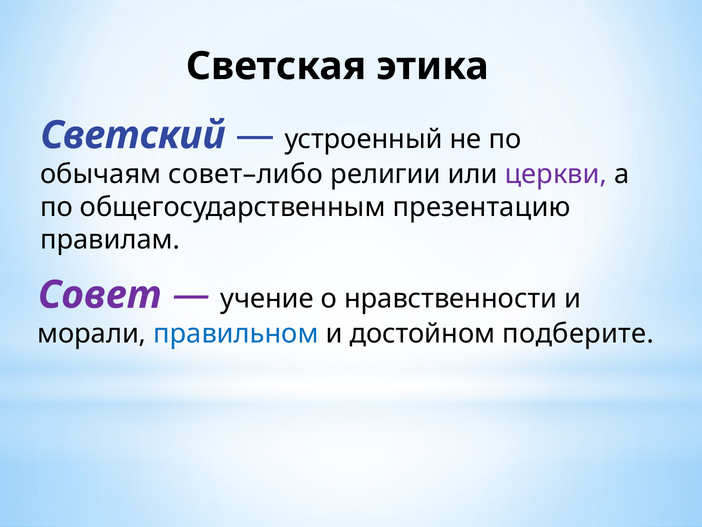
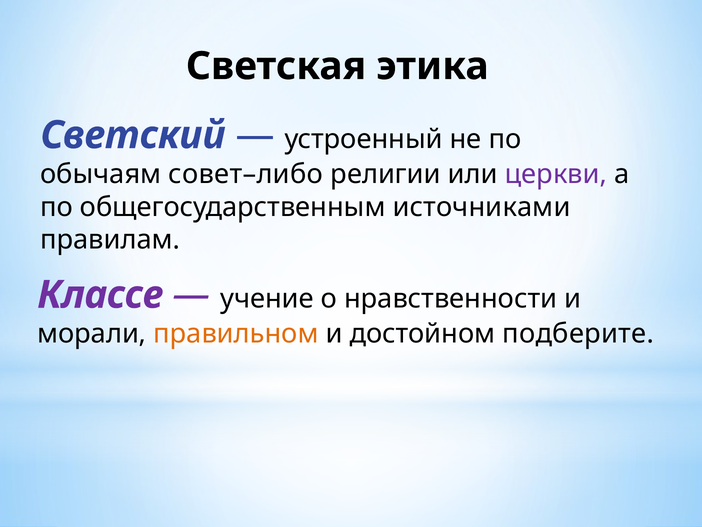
презентацию: презентацию -> источниками (482, 207)
Совет: Совет -> Классе (100, 295)
правильном colour: blue -> orange (236, 334)
